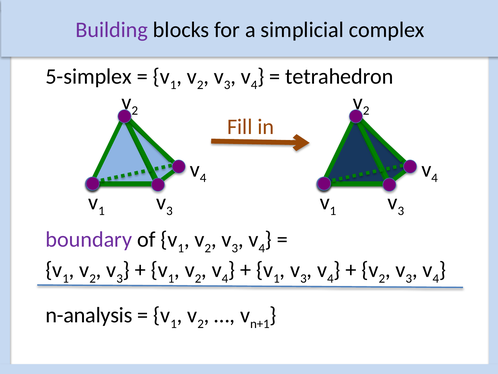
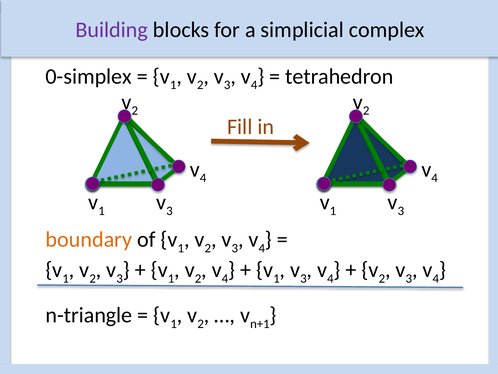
5-simplex: 5-simplex -> 0-simplex (89, 76)
boundary colour: purple -> orange (89, 239)
n-analysis: n-analysis -> n-triangle (89, 315)
